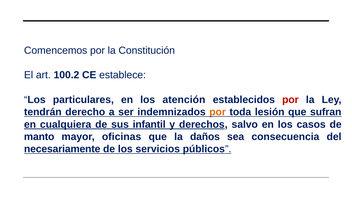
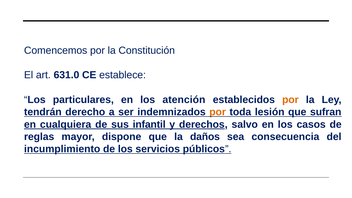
100.2: 100.2 -> 631.0 (66, 75)
por colour: red -> orange (290, 100)
manto: manto -> reglas (39, 137)
oficinas: oficinas -> dispone (122, 137)
necesariamente: necesariamente -> incumplimiento (62, 149)
